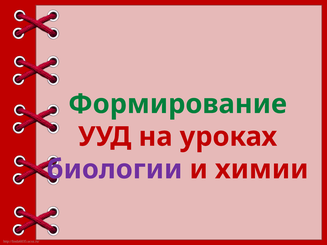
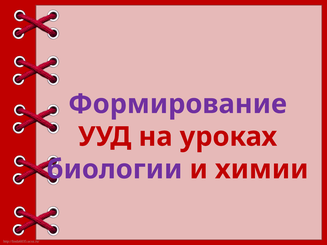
Формирование colour: green -> purple (178, 104)
